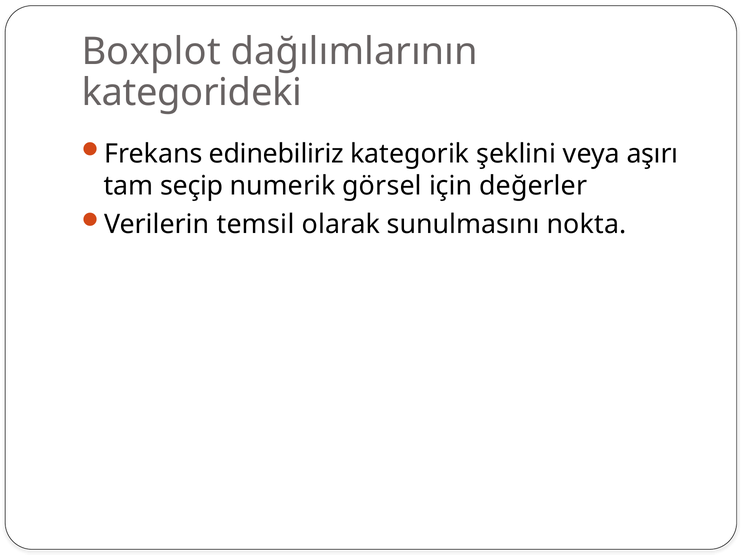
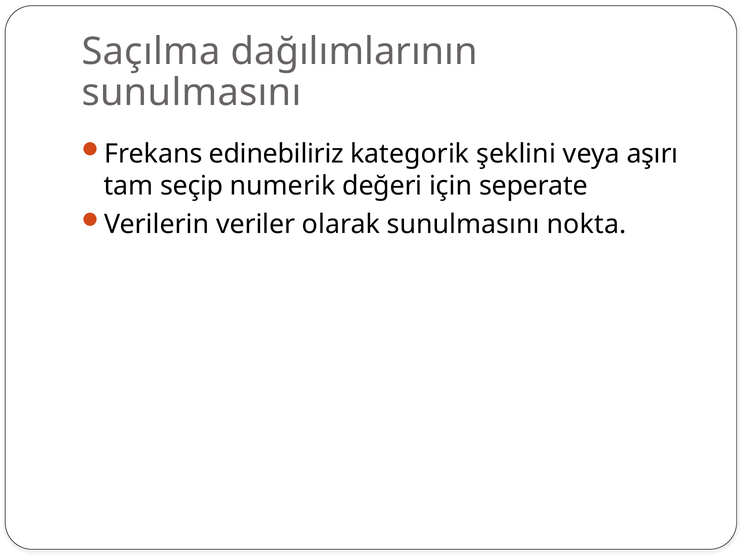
Boxplot: Boxplot -> Saçılma (151, 51)
kategorideki: kategorideki -> sunulmasını (192, 93)
görsel: görsel -> değeri (382, 186)
değerler: değerler -> seperate (533, 186)
temsil: temsil -> veriler (256, 224)
